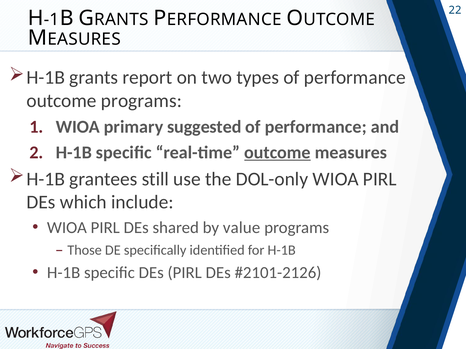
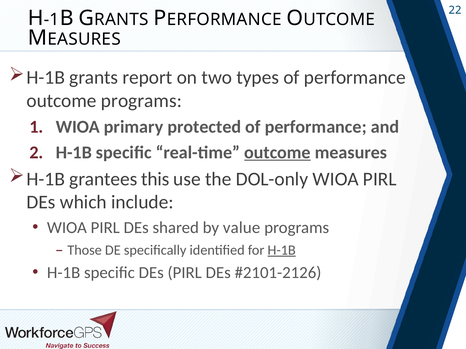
suggested: suggested -> protected (204, 127)
still: still -> this (155, 179)
H-1B underline: none -> present (282, 250)
